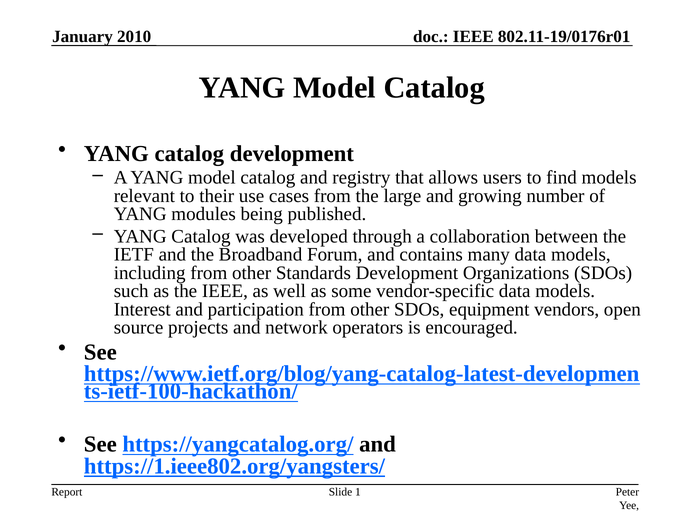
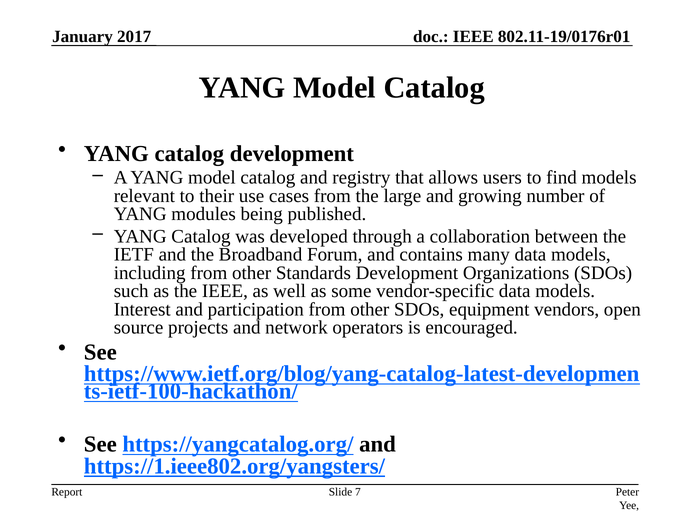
2010: 2010 -> 2017 (134, 37)
1: 1 -> 7 (358, 492)
